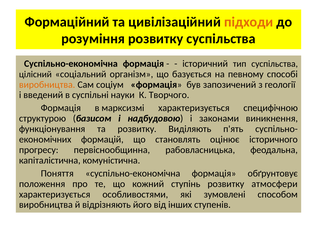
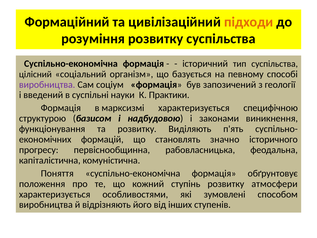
виробництва colour: orange -> purple (47, 84)
Творчого: Творчого -> Практики (169, 95)
оцінює: оцінює -> значно (225, 139)
